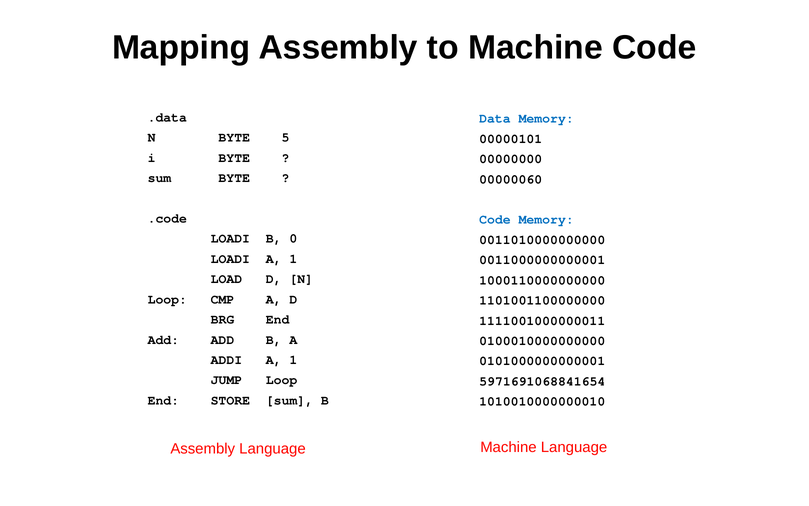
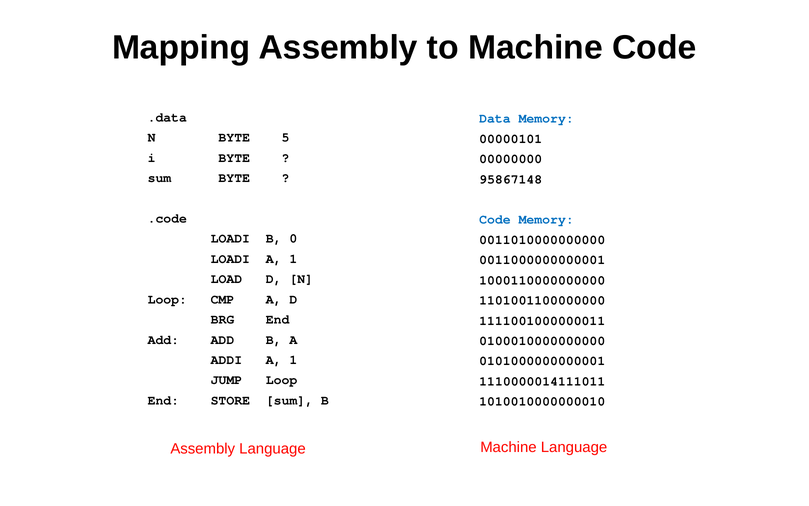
00000060: 00000060 -> 95867148 (511, 179)
5971691068841654: 5971691068841654 -> 1110000014111011 (542, 381)
